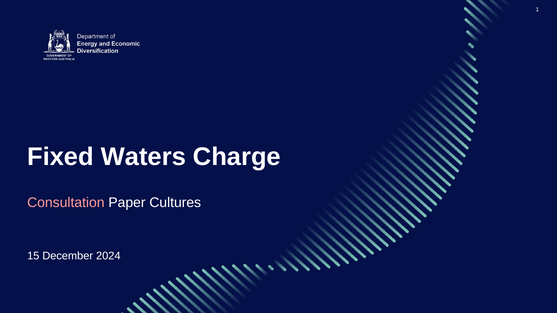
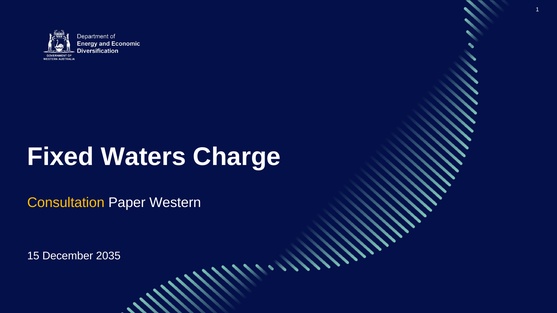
Consultation colour: pink -> yellow (66, 203)
Cultures: Cultures -> Western (175, 203)
2024: 2024 -> 2035 (108, 256)
